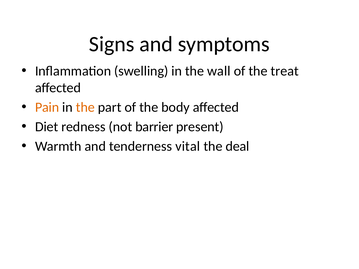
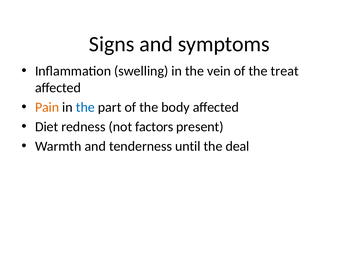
wall: wall -> vein (219, 71)
the colour: orange -> blue (85, 107)
barrier: barrier -> factors (154, 127)
vital: vital -> until (188, 146)
